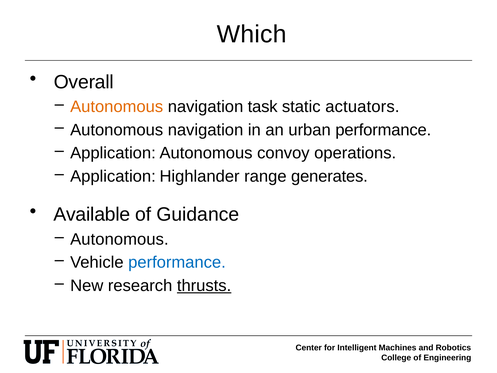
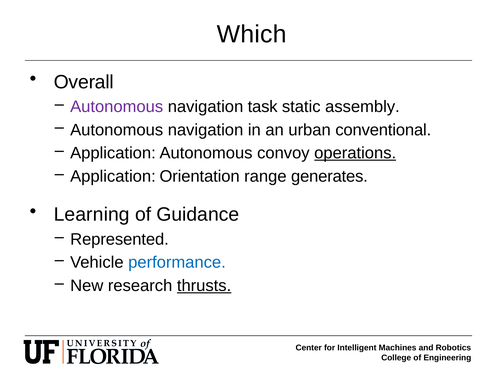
Autonomous colour: orange -> purple (117, 107)
actuators: actuators -> assembly (362, 107)
urban performance: performance -> conventional (383, 130)
operations underline: none -> present (355, 153)
Highlander: Highlander -> Orientation (200, 176)
Available: Available -> Learning (92, 214)
Autonomous: Autonomous -> Represented (119, 239)
